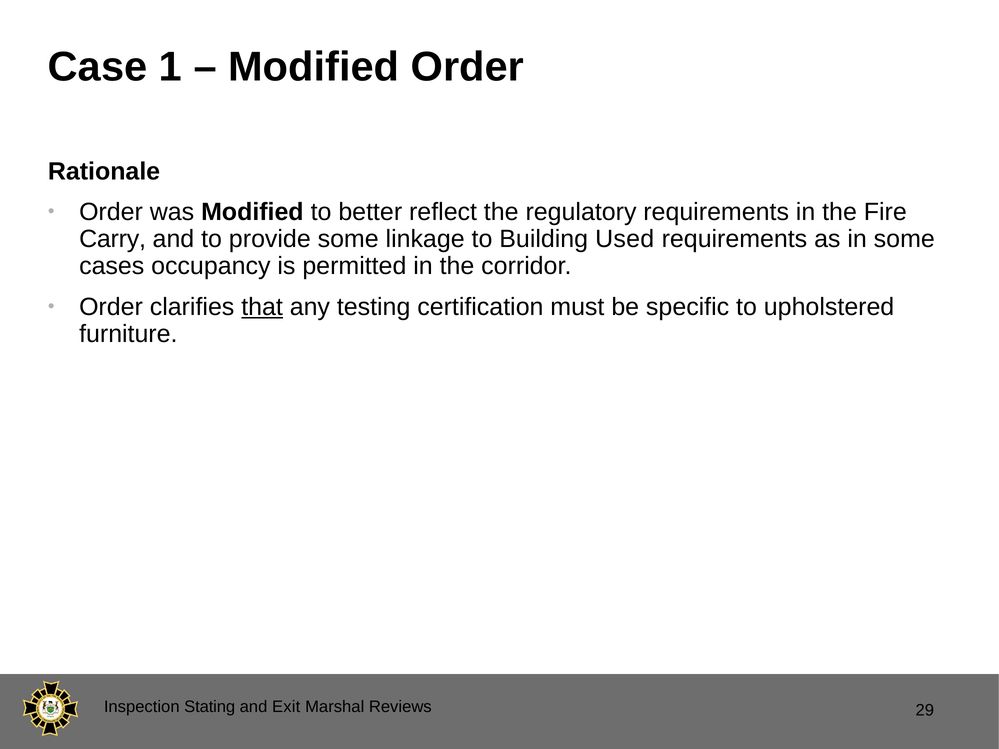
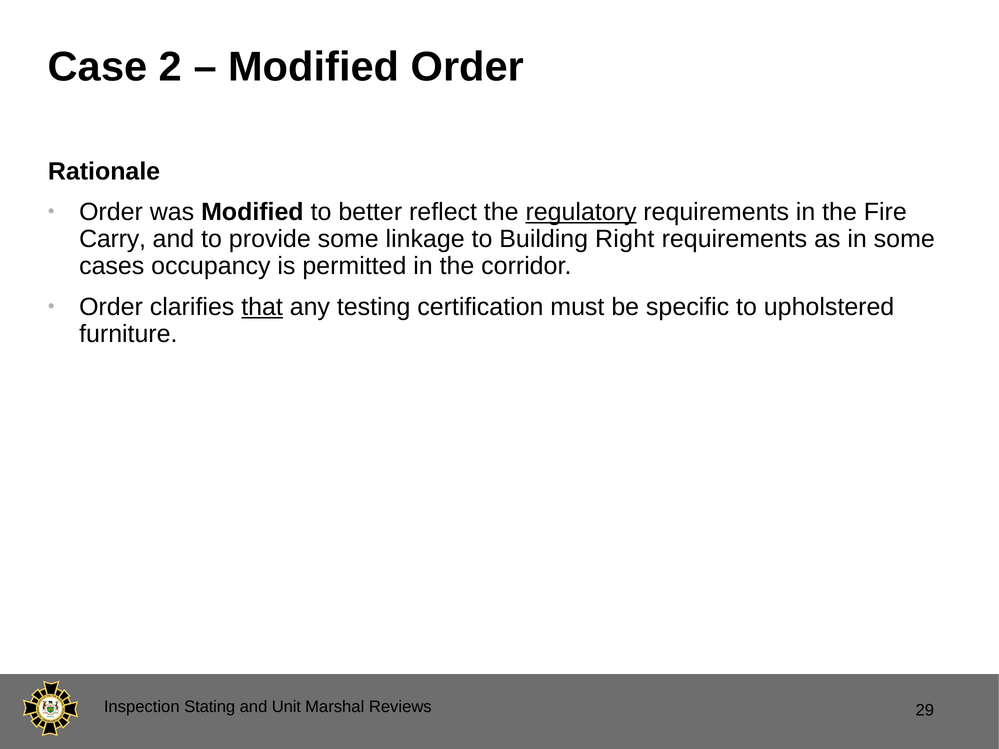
1: 1 -> 2 (171, 67)
regulatory underline: none -> present (581, 212)
Used: Used -> Right (625, 239)
Exit: Exit -> Unit (286, 707)
